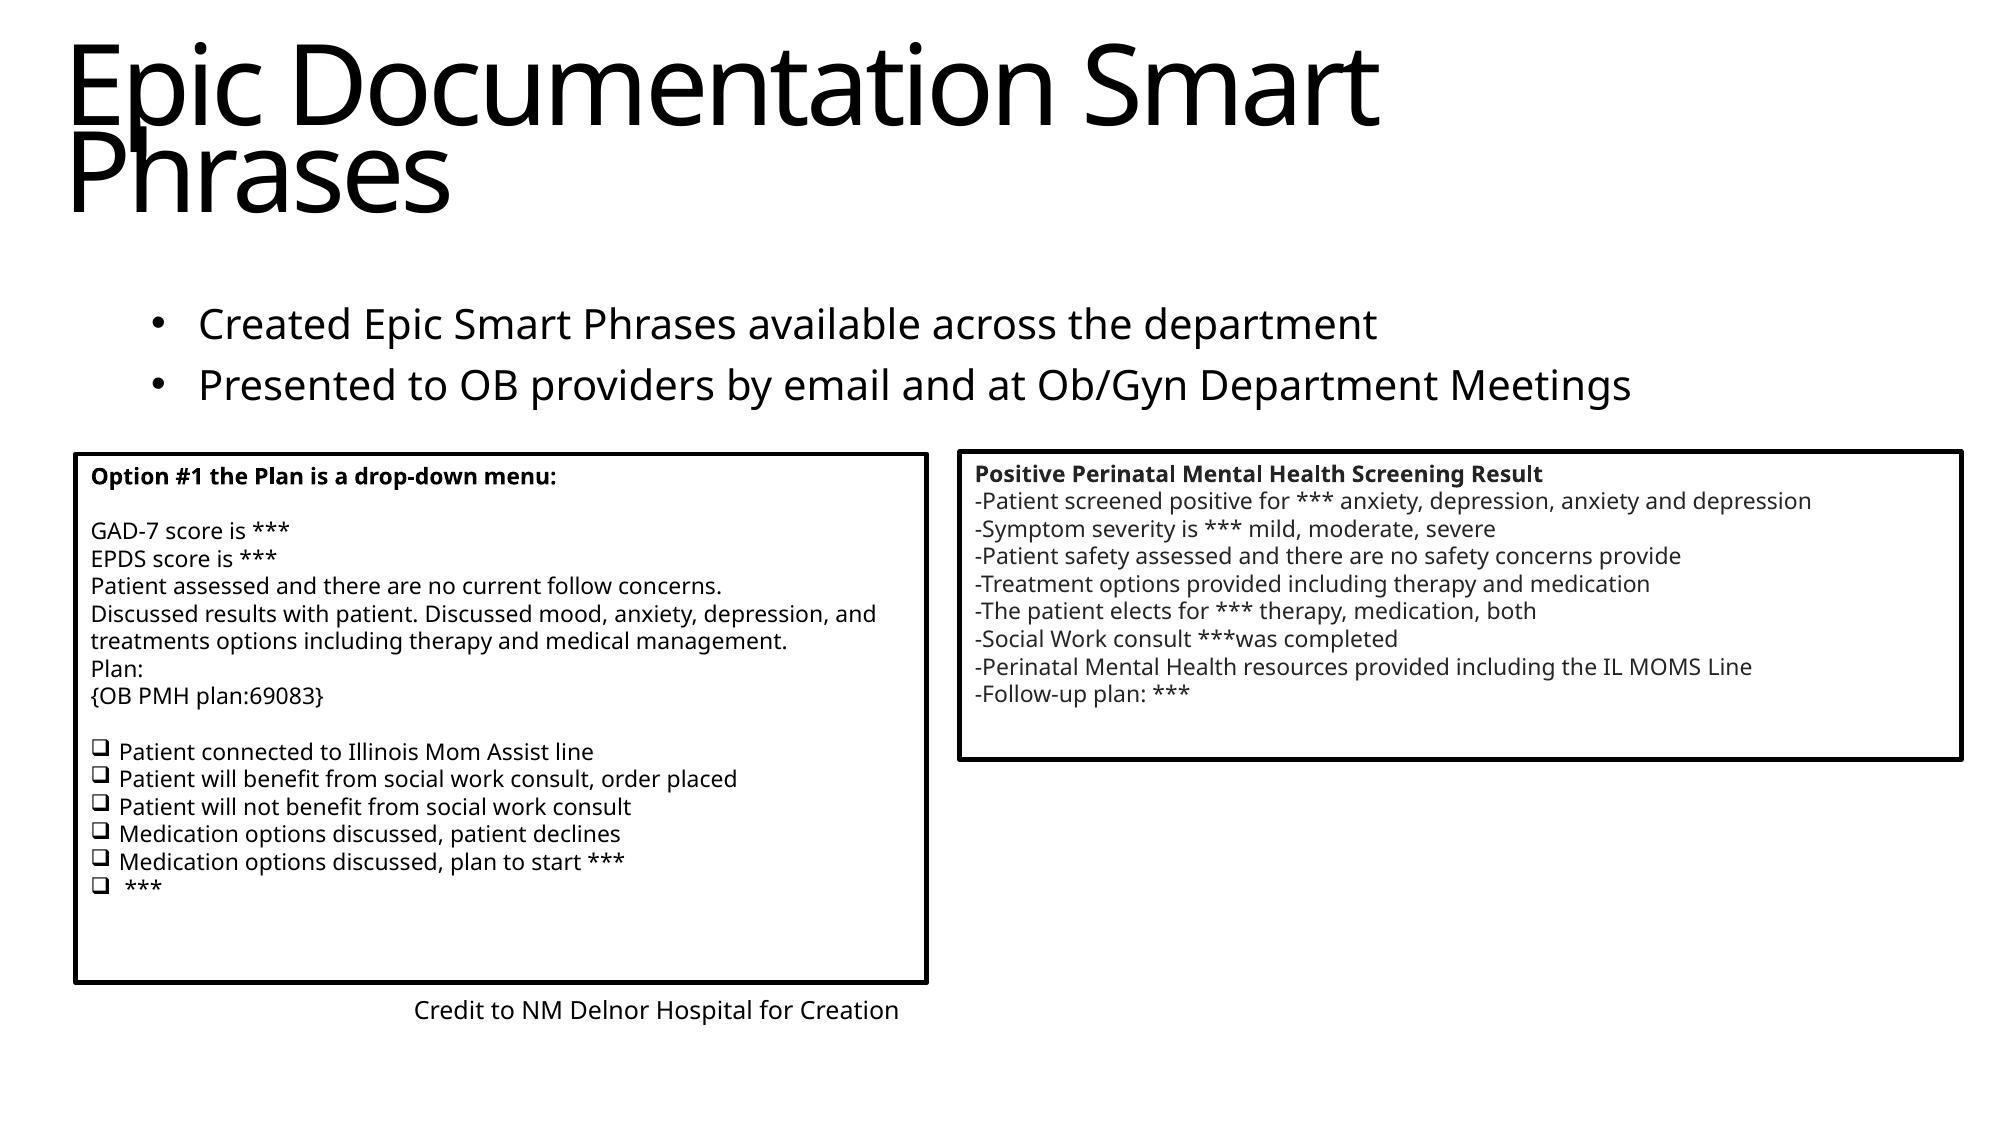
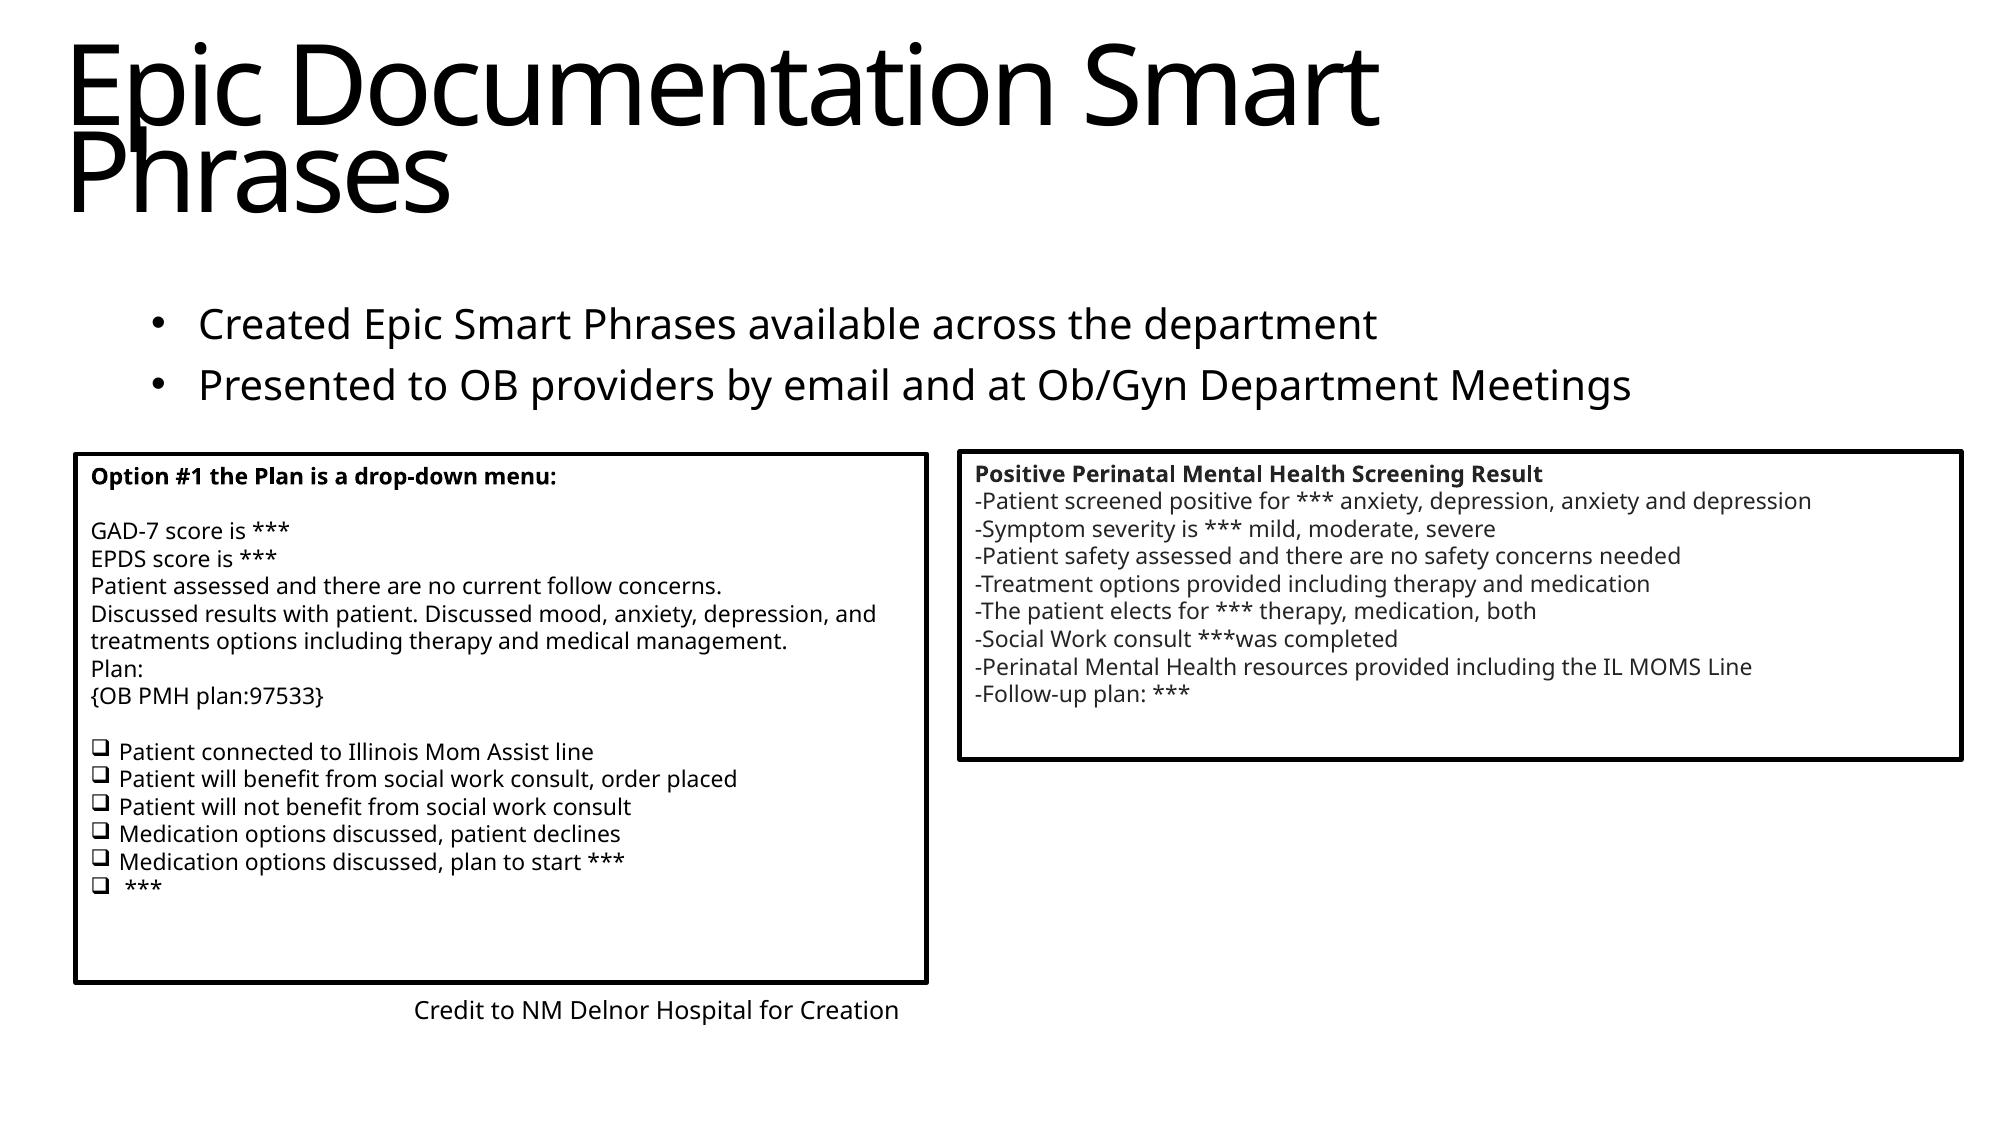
provide: provide -> needed (1640, 557)
plan:69083: plan:69083 -> plan:97533 (260, 697)
